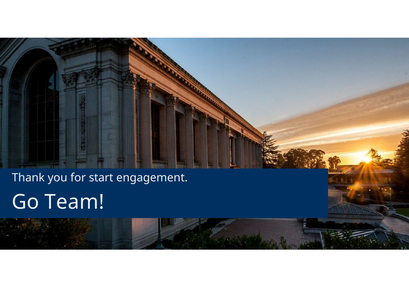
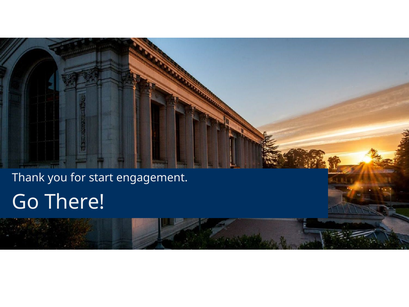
Team: Team -> There (75, 202)
